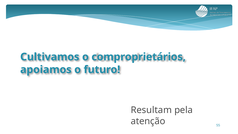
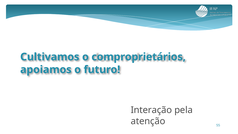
Resultam: Resultam -> Interação (151, 110)
